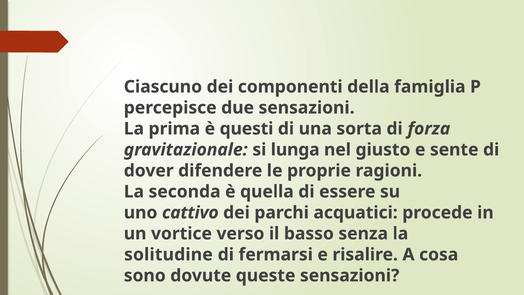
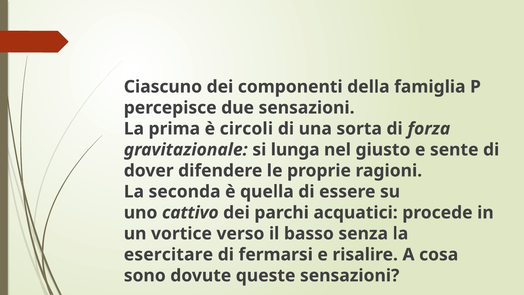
questi: questi -> circoli (246, 129)
solitudine: solitudine -> esercitare (168, 254)
